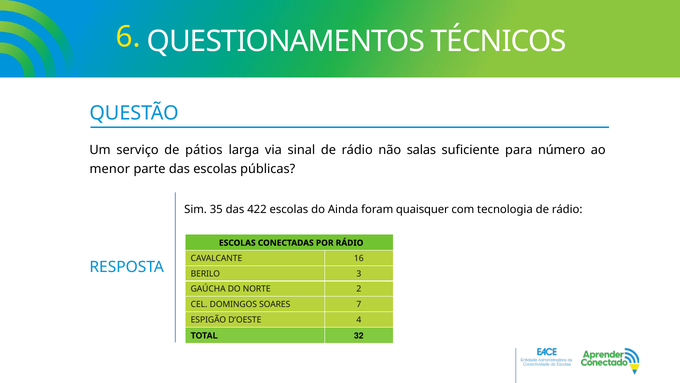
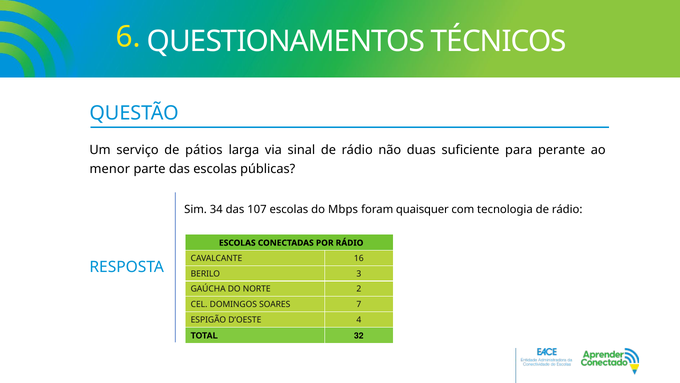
salas: salas -> duas (421, 150)
número: número -> perante (562, 150)
35: 35 -> 34 (216, 209)
422: 422 -> 107 (257, 209)
Ainda: Ainda -> Mbps (343, 209)
